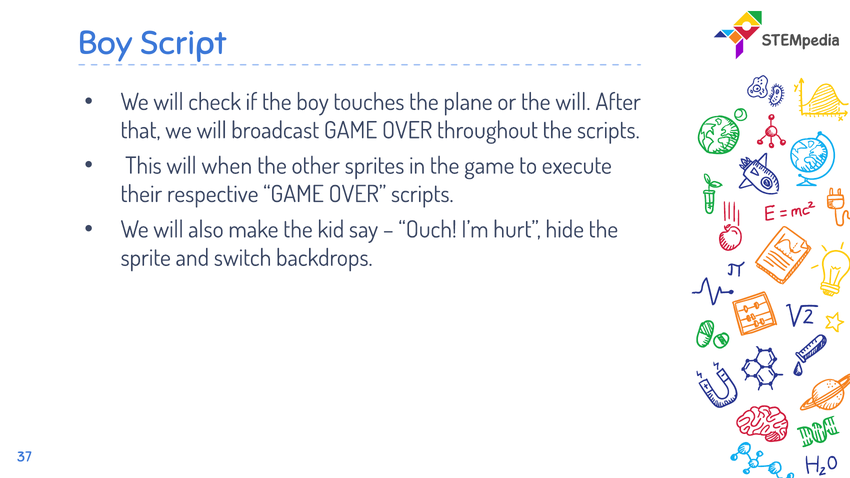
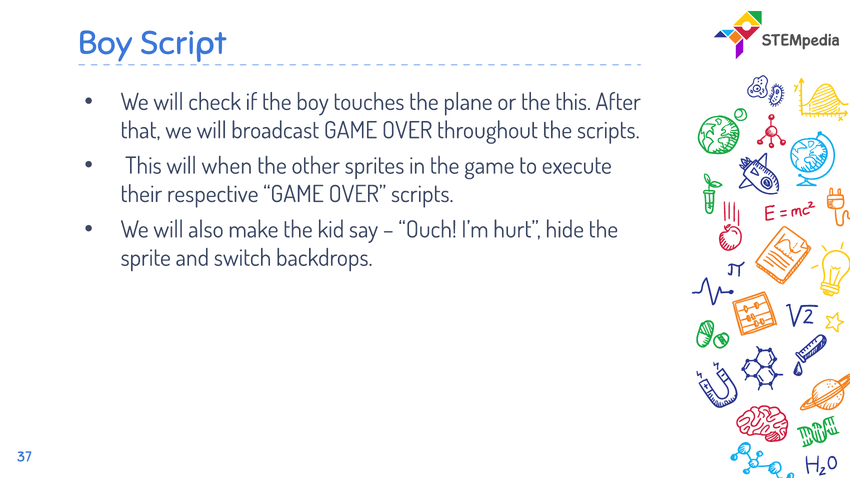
the will: will -> this (573, 102)
